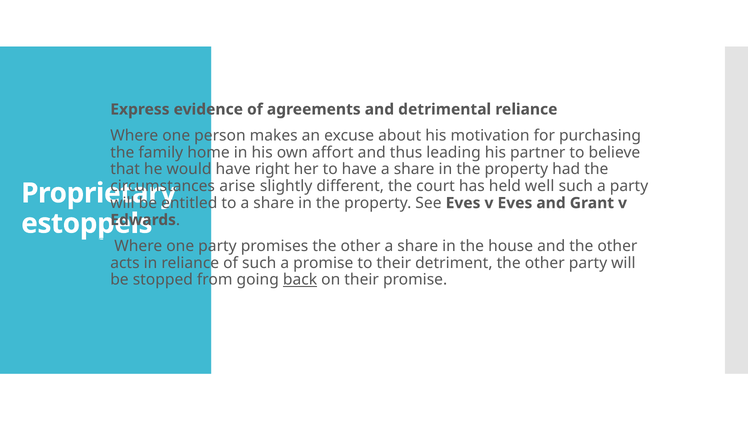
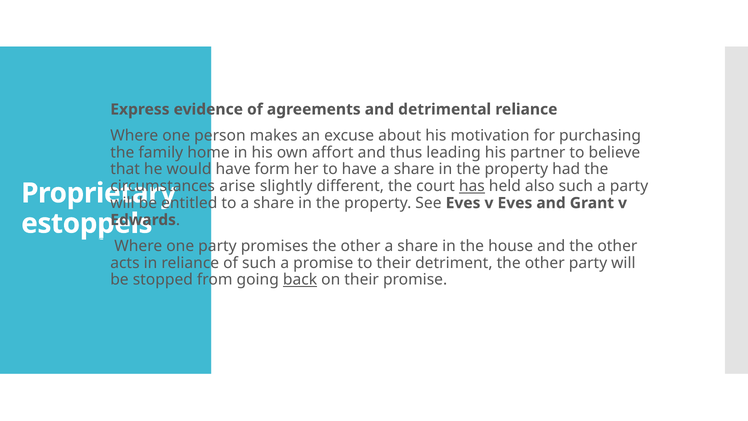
right: right -> form (272, 169)
has underline: none -> present (472, 186)
well: well -> also (540, 186)
